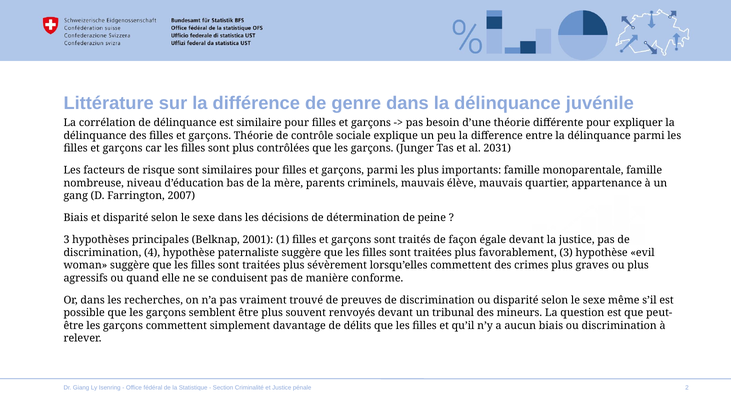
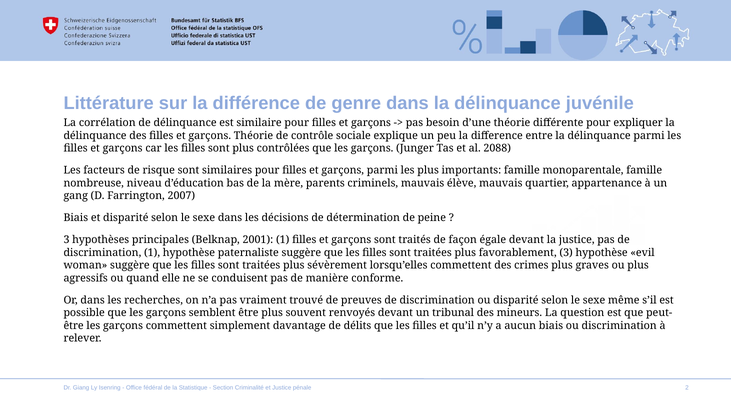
2031: 2031 -> 2088 (497, 148)
discrimination 4: 4 -> 1 (152, 253)
